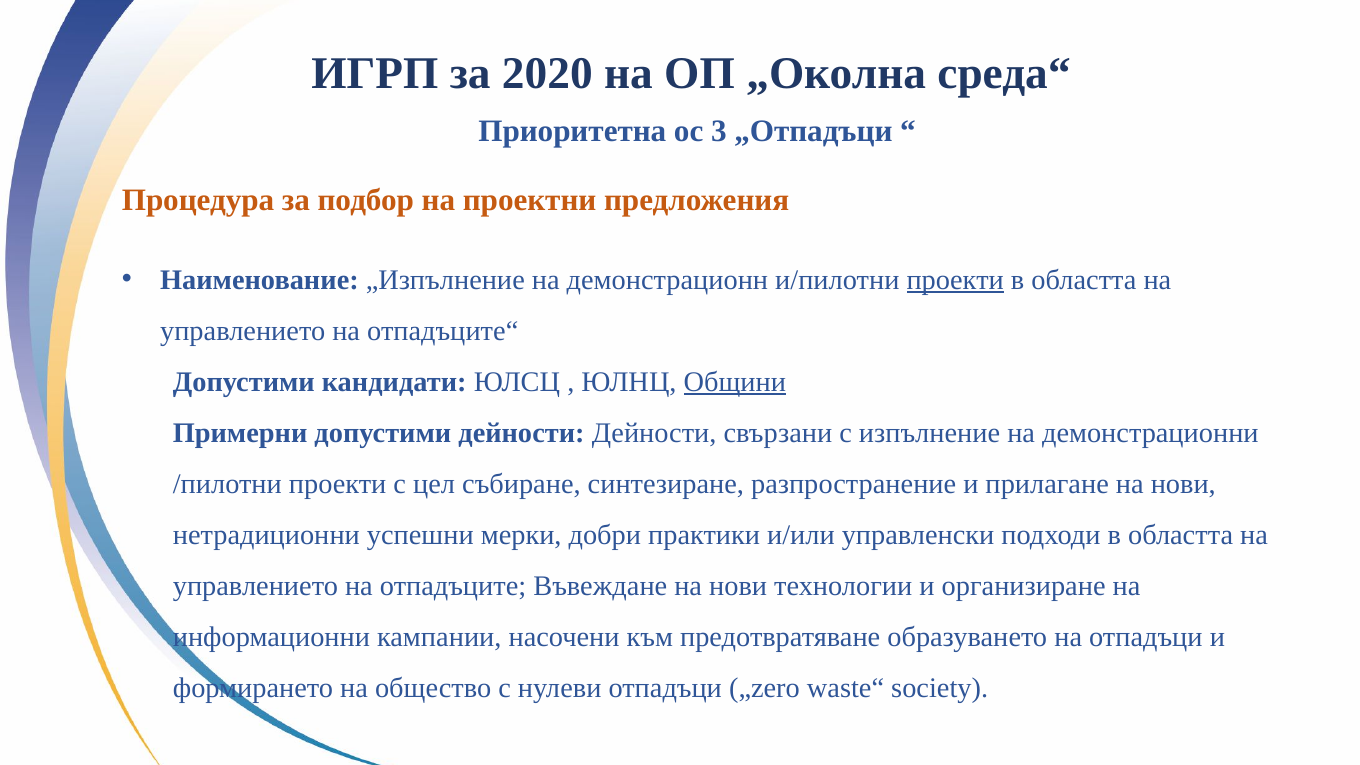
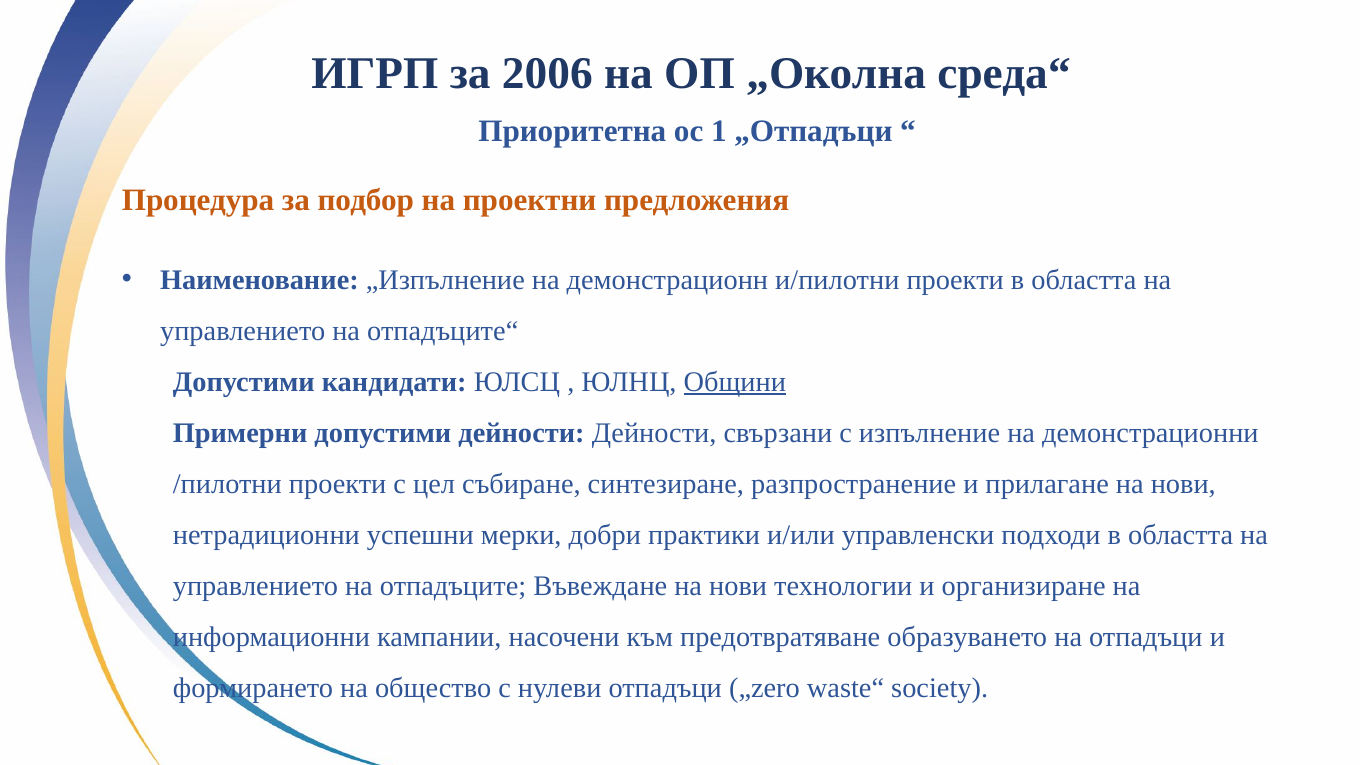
2020: 2020 -> 2006 (547, 73)
3: 3 -> 1 (719, 132)
проекти underline: present -> none (955, 280)
